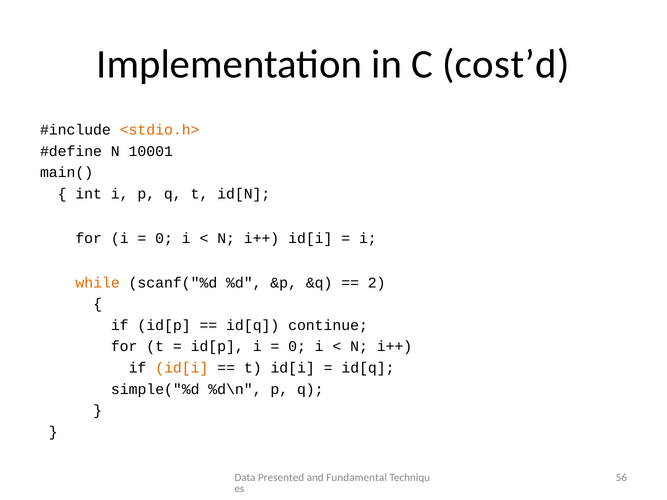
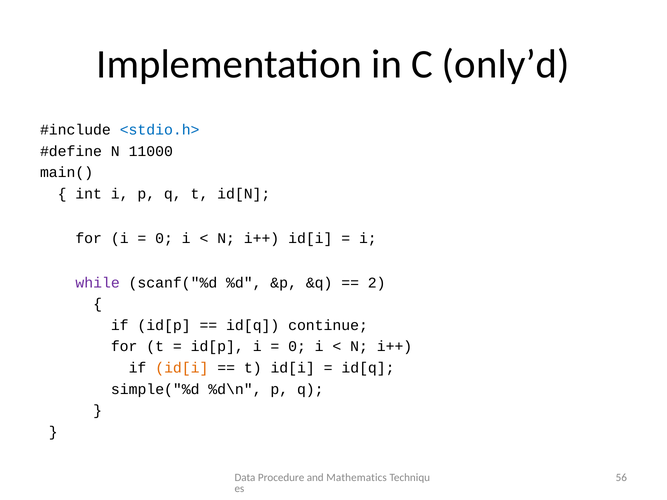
cost’d: cost’d -> only’d (506, 65)
<stdio.h> colour: orange -> blue (160, 130)
10001: 10001 -> 11000 (151, 151)
while colour: orange -> purple (98, 283)
Presented: Presented -> Procedure (281, 478)
Fundamental: Fundamental -> Mathematics (357, 478)
